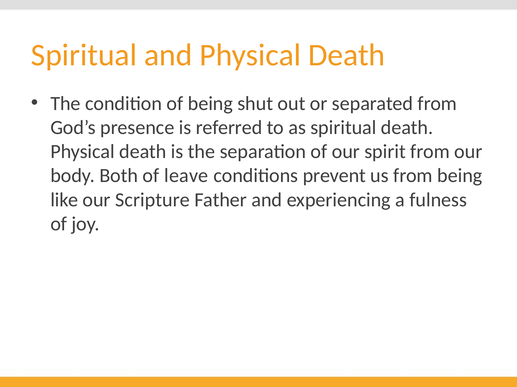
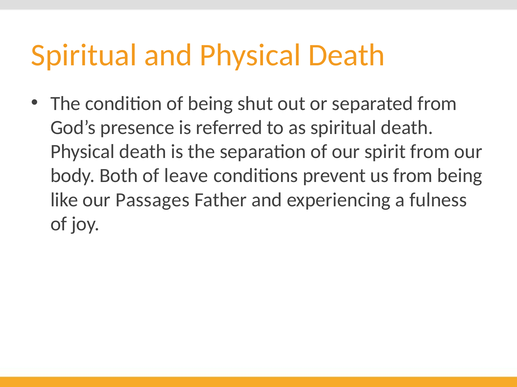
Scripture: Scripture -> Passages (153, 200)
